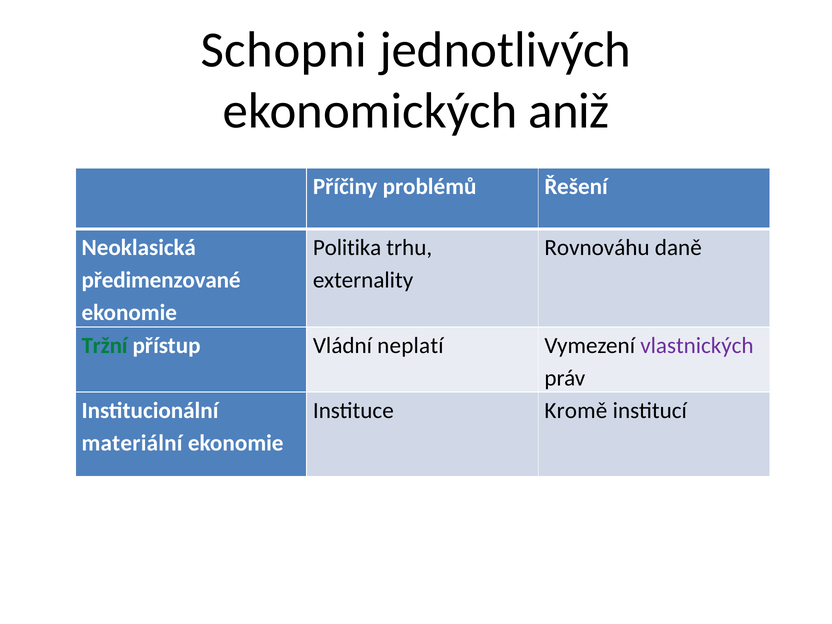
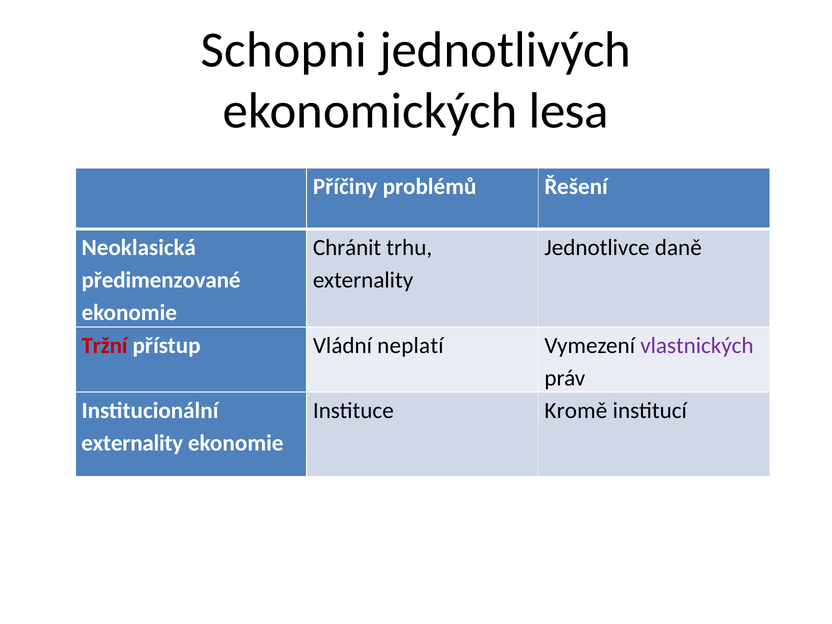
aniž: aniž -> lesa (569, 111)
Politika: Politika -> Chránit (347, 248)
Rovnováhu: Rovnováhu -> Jednotlivce (597, 248)
Tržní colour: green -> red (105, 345)
materiální: materiální -> externality (132, 443)
